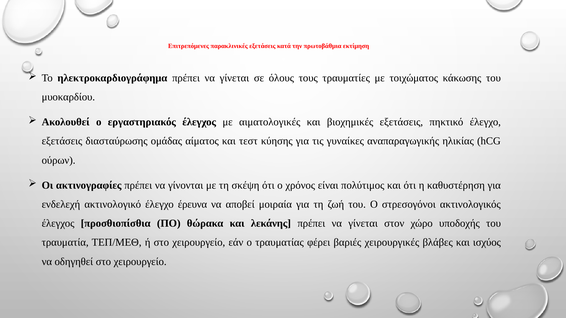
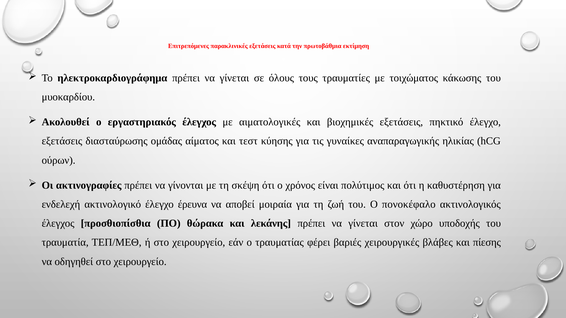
στρεσογόνοι: στρεσογόνοι -> πονοκέφαλο (409, 205)
ισχύος: ισχύος -> πίεσης (487, 243)
